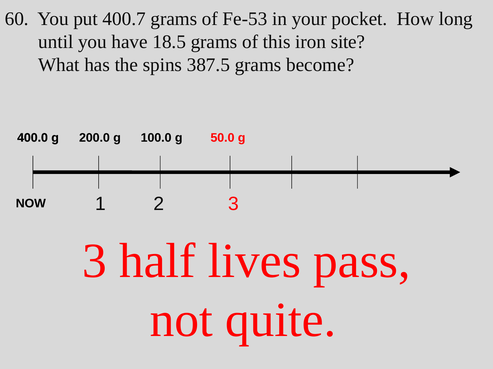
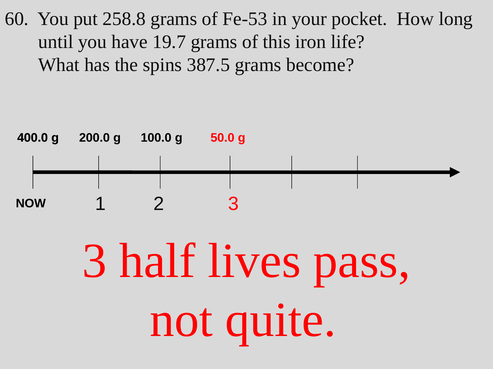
400.7: 400.7 -> 258.8 (124, 19)
18.5: 18.5 -> 19.7 (169, 42)
site: site -> life (348, 42)
